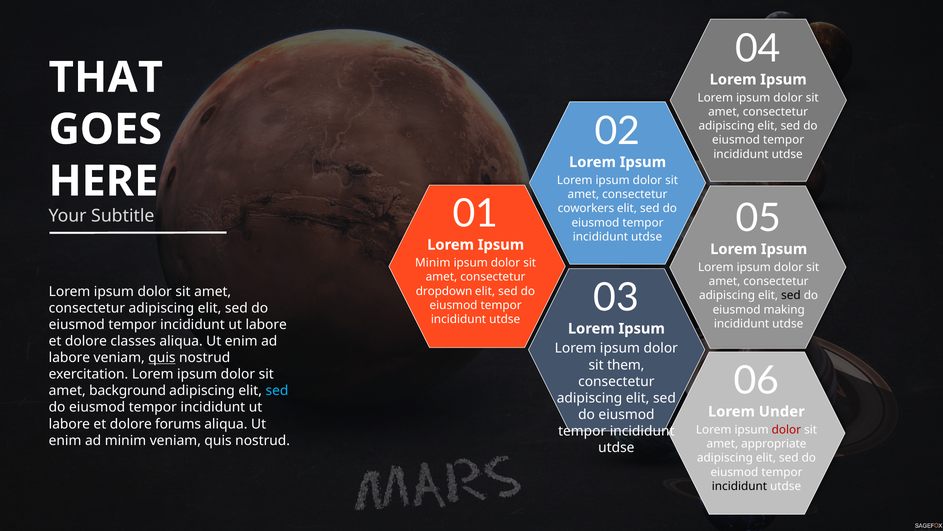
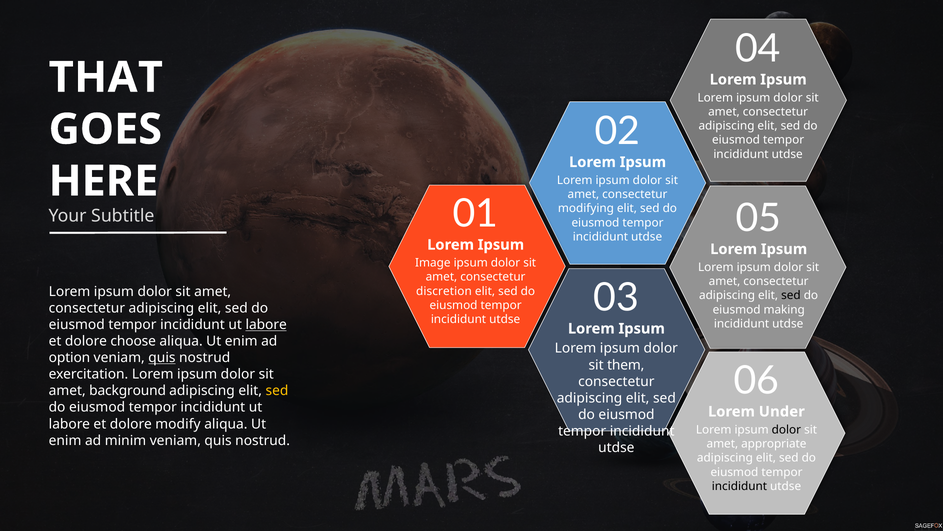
coworkers: coworkers -> modifying (586, 208)
Minim: Minim -> Image (433, 263)
dropdown: dropdown -> discretion (444, 291)
labore underline: none -> present (266, 324)
classes: classes -> choose (133, 341)
labore: labore -> option (69, 357)
sed colour: light blue -> yellow (277, 390)
forums: forums -> modify (178, 424)
dolor colour: red -> black (786, 429)
